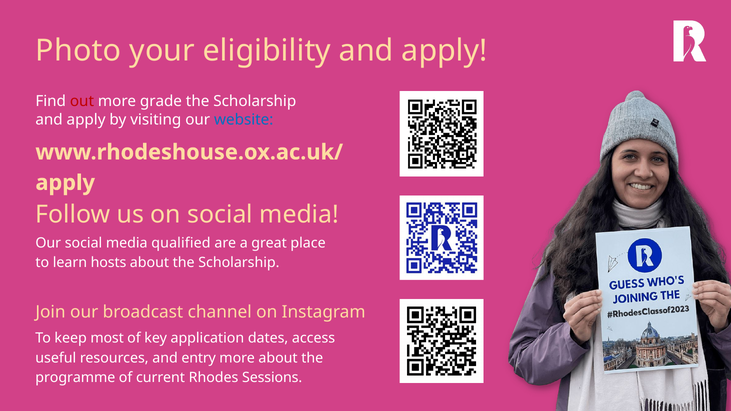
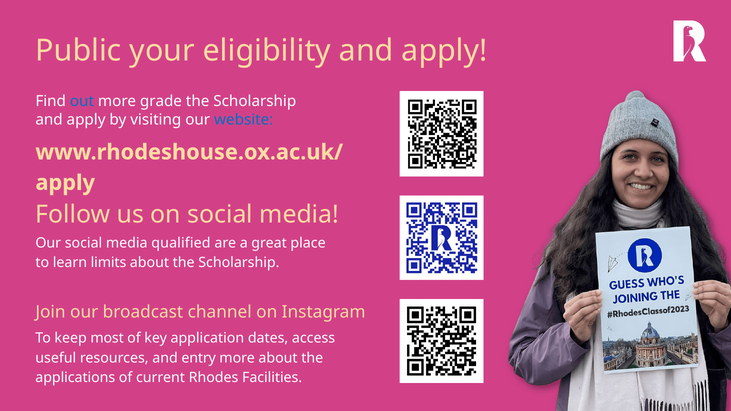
Photo: Photo -> Public (78, 51)
out colour: red -> blue (82, 101)
hosts: hosts -> limits (109, 263)
programme: programme -> applications (75, 378)
Sessions: Sessions -> Facilities (272, 378)
